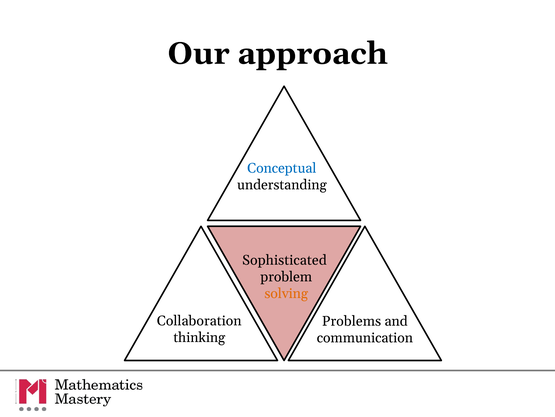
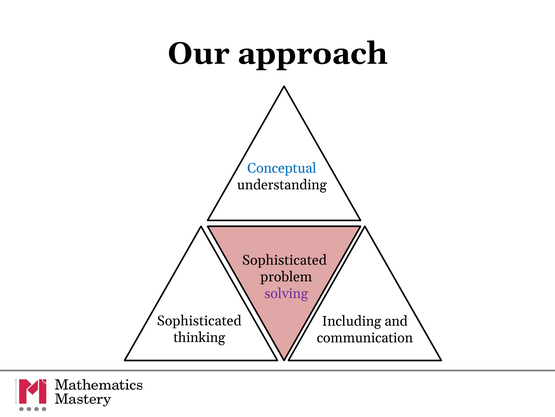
solving colour: orange -> purple (286, 293)
Collaboration: Collaboration -> Sophisticated (199, 320)
Problems: Problems -> Including (352, 321)
